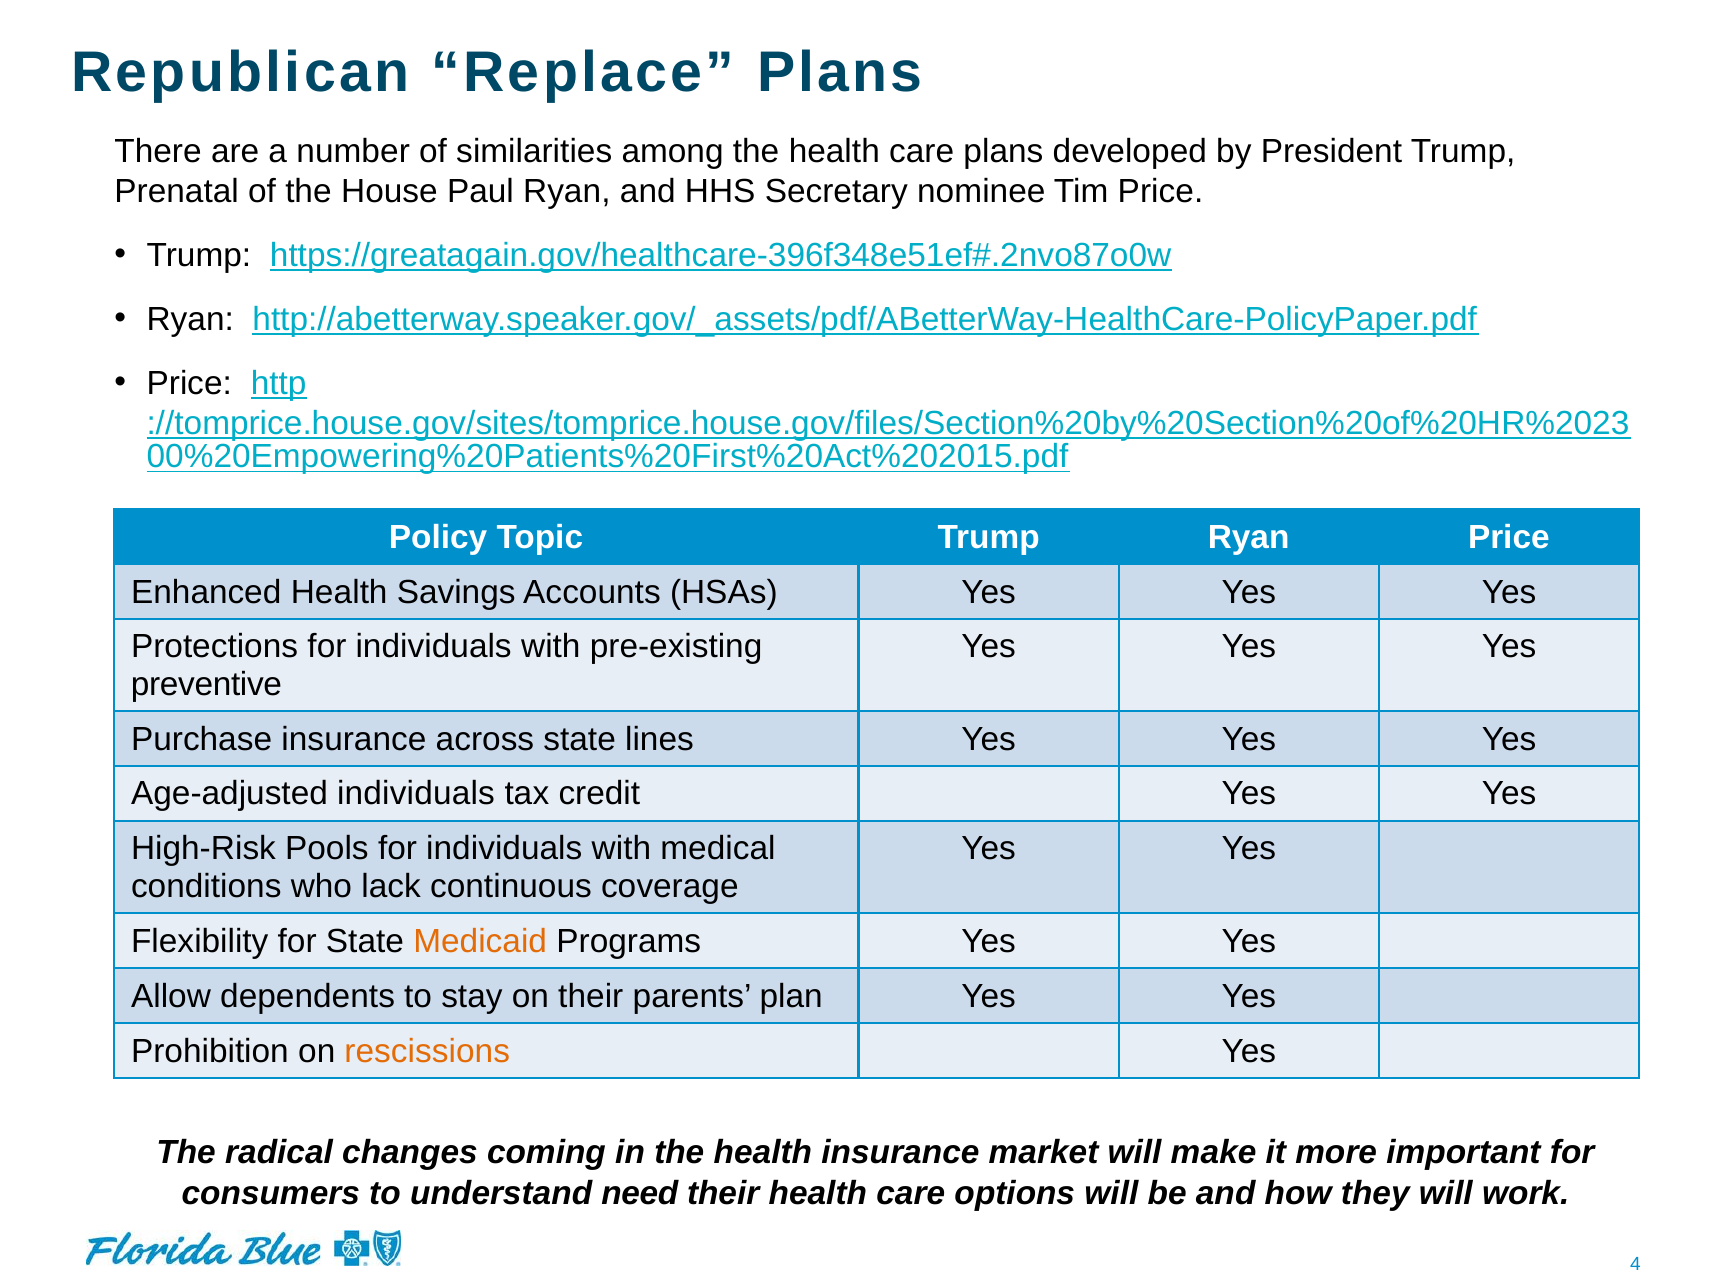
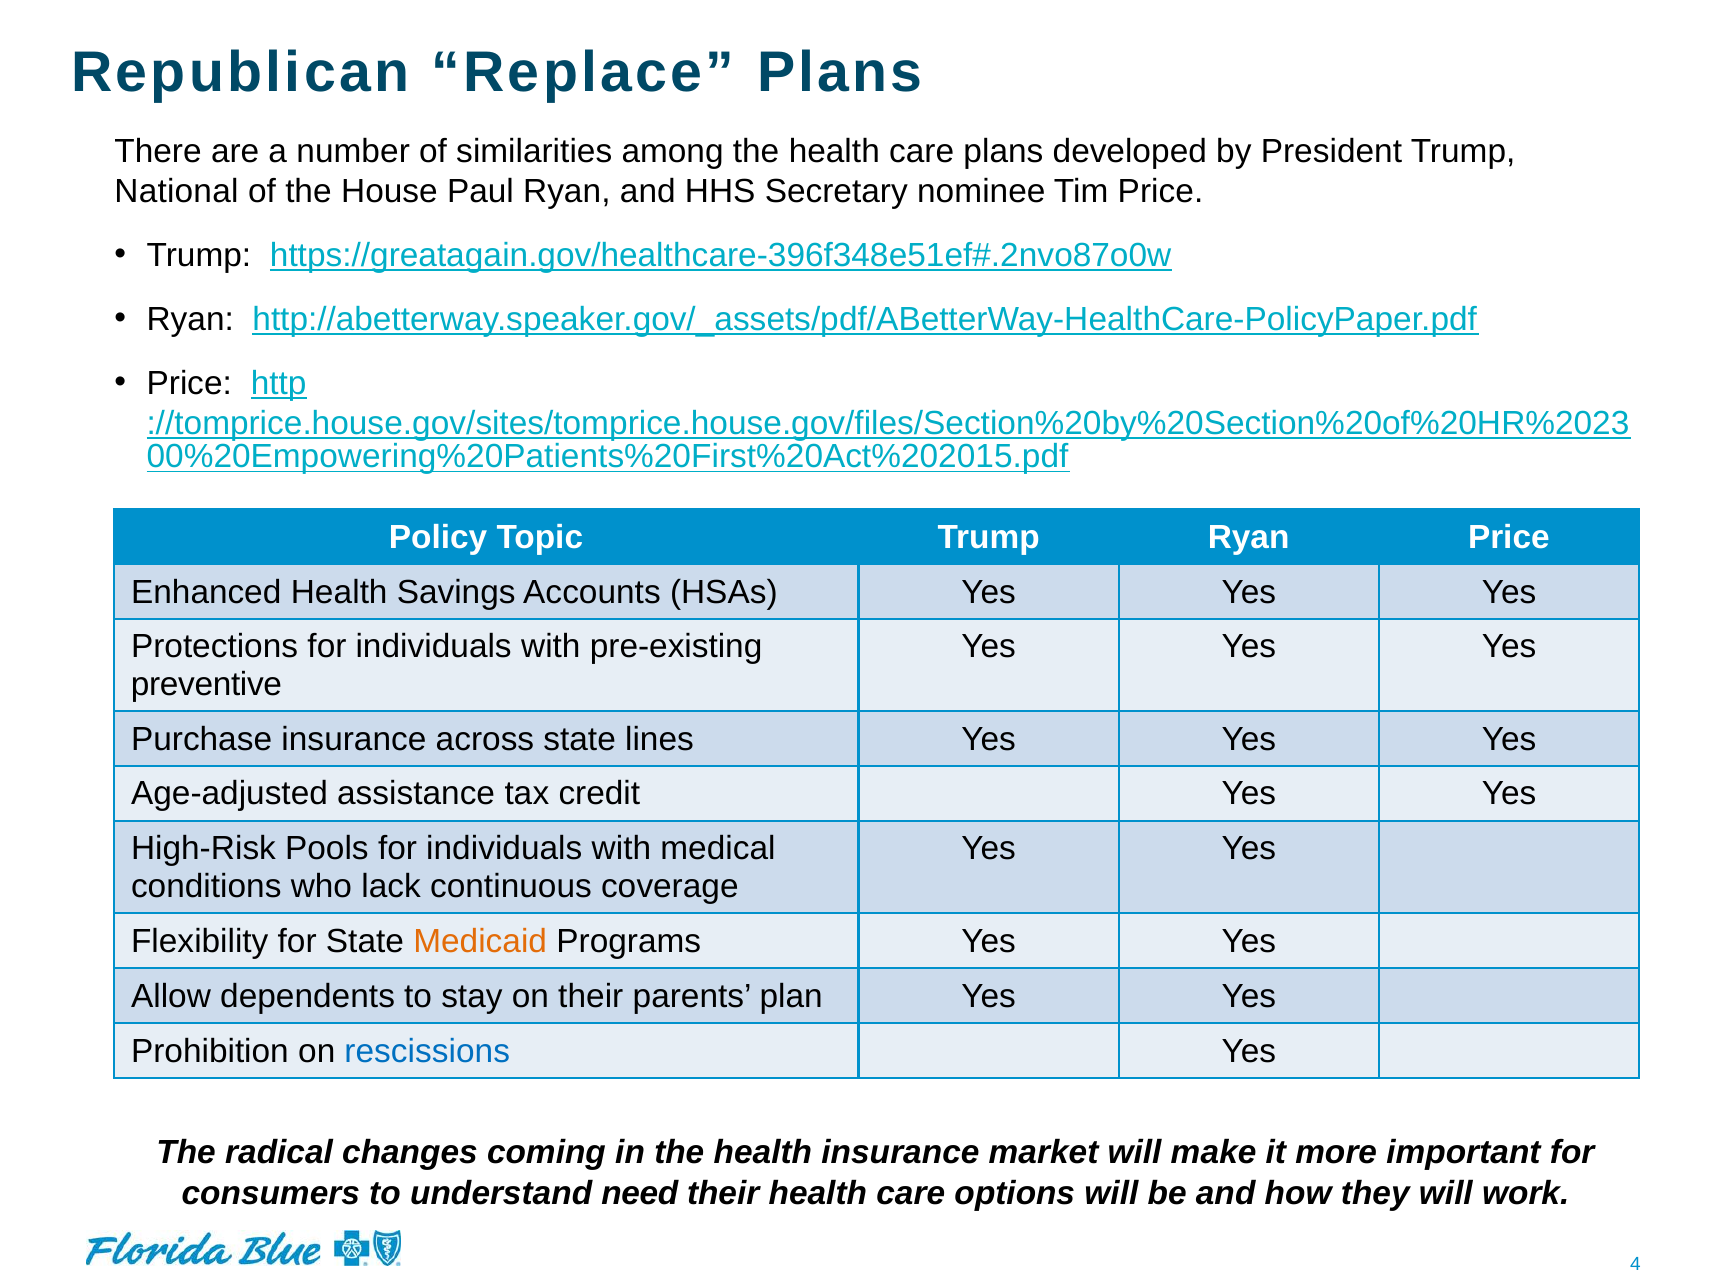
Prenatal: Prenatal -> National (176, 191)
Age-adjusted individuals: individuals -> assistance (416, 794)
rescissions colour: orange -> blue (427, 1051)
